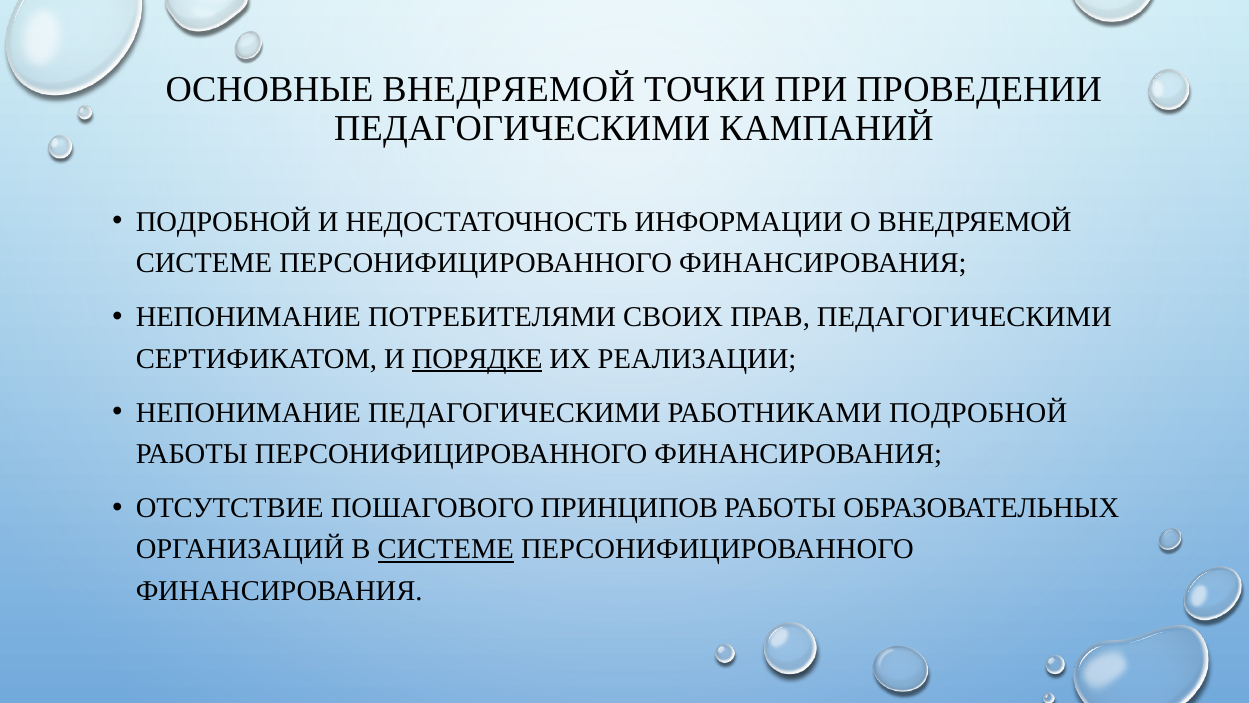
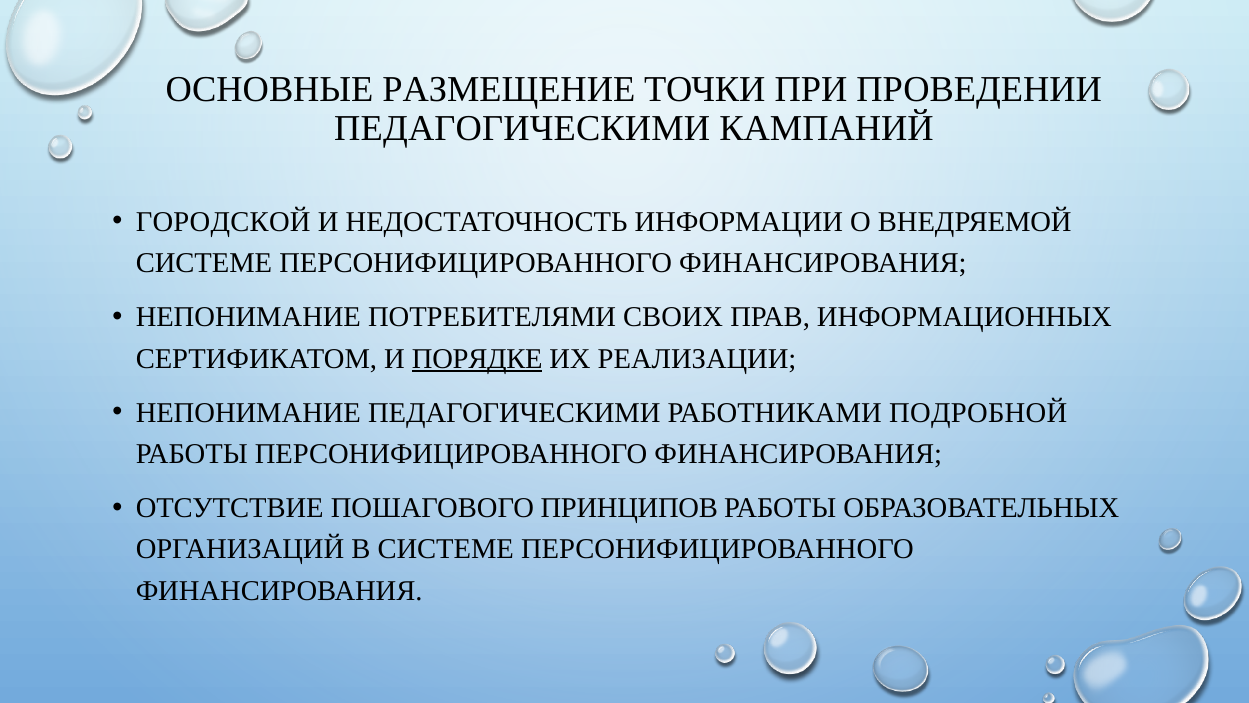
ОСНОВНЫЕ ВНЕДРЯЕМОЙ: ВНЕДРЯЕМОЙ -> РАЗМЕЩЕНИЕ (509, 89)
ПОДРОБНОЙ: ПОДРОБНОЙ -> ГОРОДСКОЙ (223, 222)
ПРАВ ПЕДАГОГИЧЕСКИМИ: ПЕДАГОГИЧЕСКИМИ -> ИНФОРМАЦИОННЫХ (964, 317)
СИСТЕМЕ underline: present -> none (446, 549)
